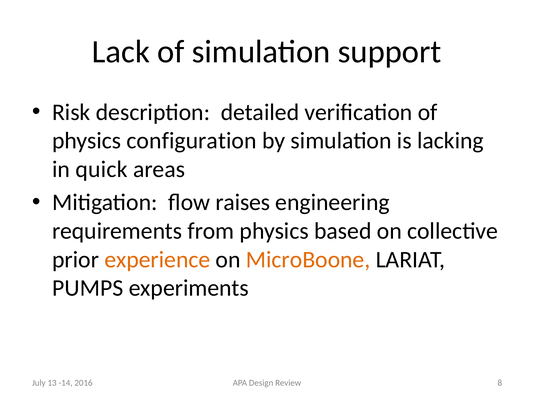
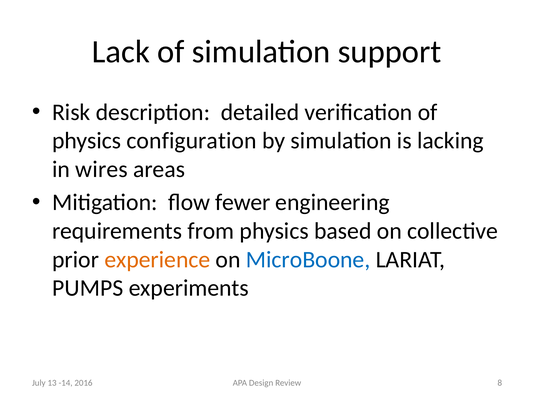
quick: quick -> wires (102, 169)
raises: raises -> fewer (243, 202)
MicroBoone colour: orange -> blue (308, 259)
